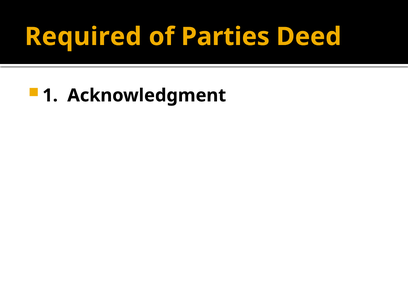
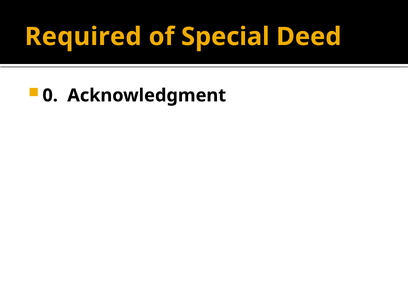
Parties: Parties -> Special (225, 37)
1: 1 -> 0 (50, 95)
